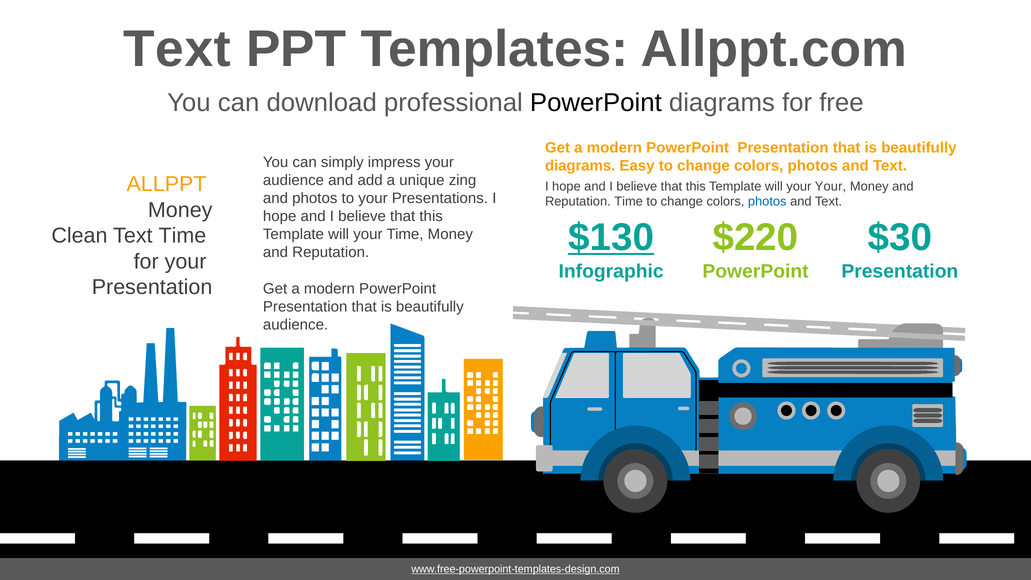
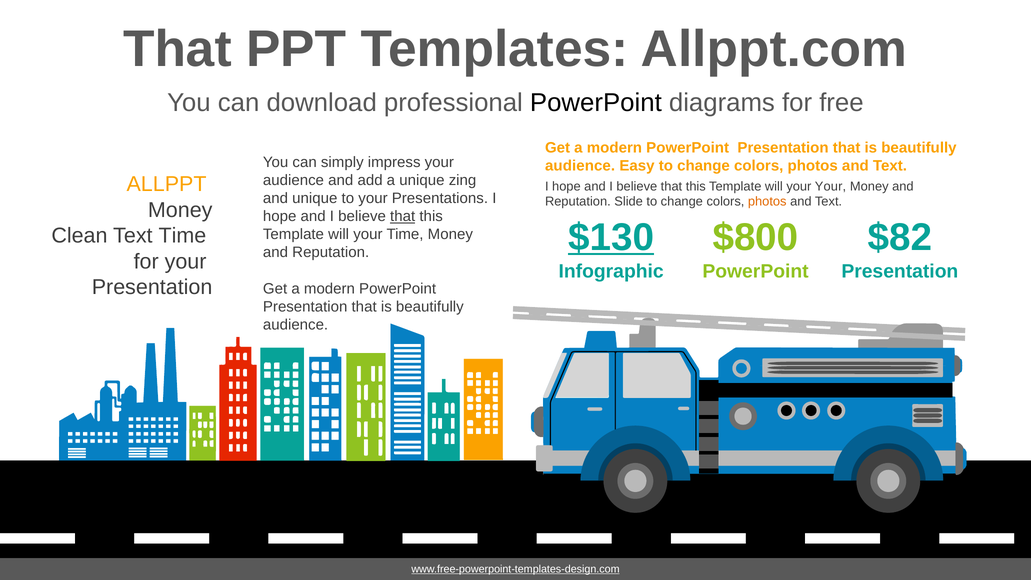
Text: Text -> That (177, 49)
diagrams: diagrams -> audience (580, 166)
and photos: photos -> unique (315, 198)
Reputation Time: Time -> Slide (629, 202)
photos colour: blue -> orange (767, 202)
that underline: none -> present (403, 216)
$220: $220 -> $800 (756, 237)
$30: $30 -> $82 (900, 237)
